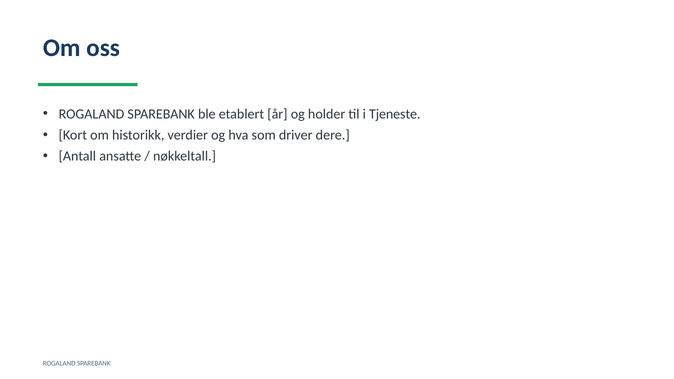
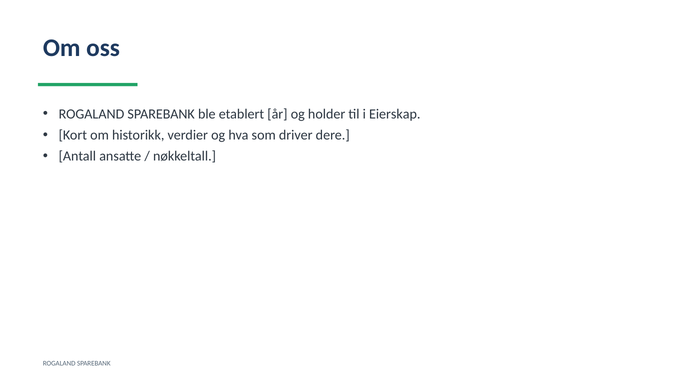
Tjeneste: Tjeneste -> Eierskap (395, 114)
